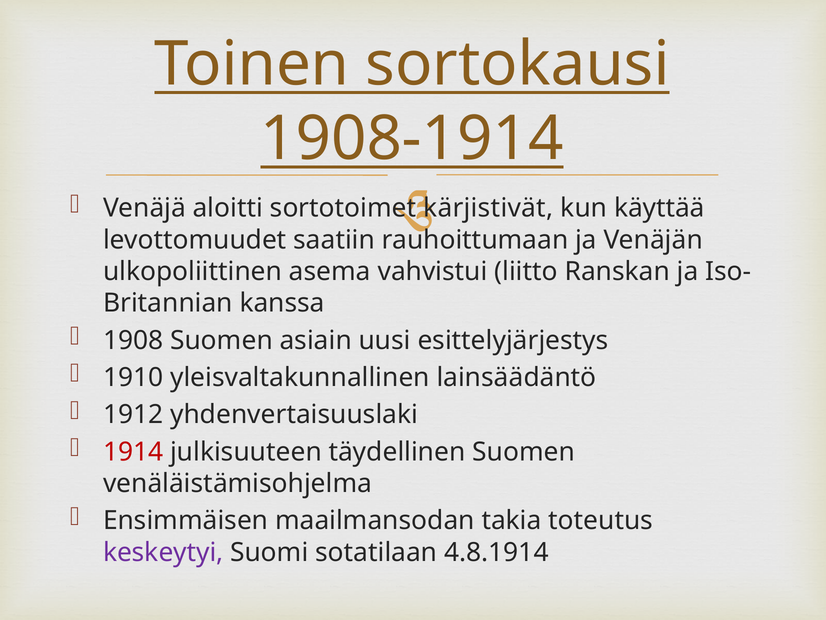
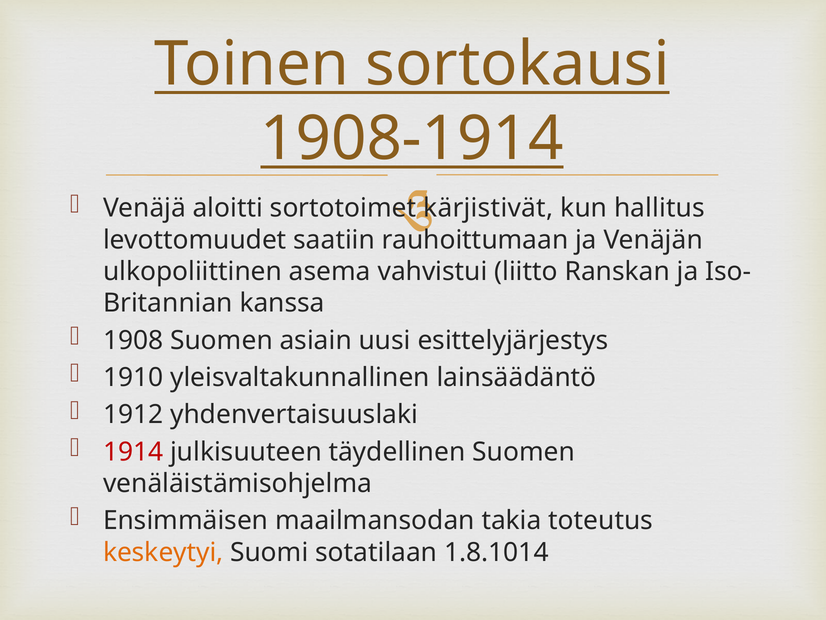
käyttää: käyttää -> hallitus (659, 208)
keskeytyi colour: purple -> orange (163, 552)
4.8.1914: 4.8.1914 -> 1.8.1014 (496, 552)
